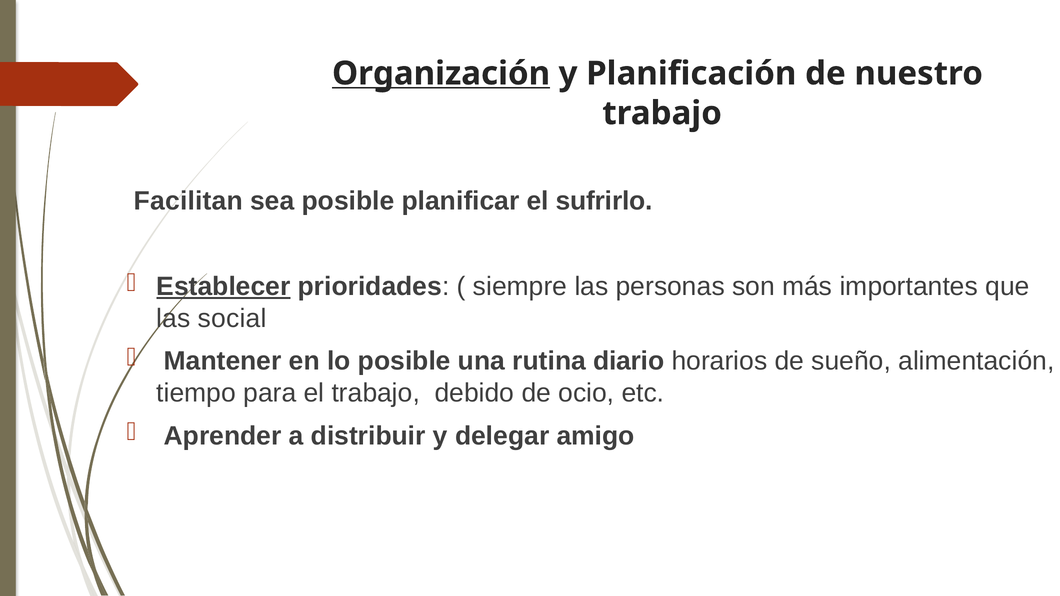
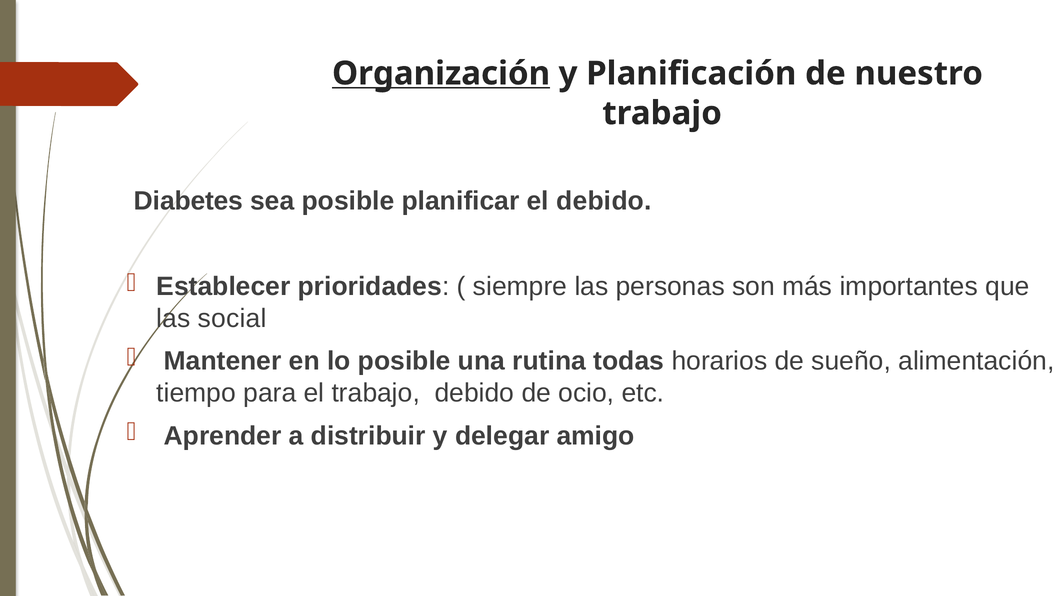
Facilitan: Facilitan -> Diabetes (188, 201)
el sufrirlo: sufrirlo -> debido (604, 201)
Establecer underline: present -> none (223, 287)
diario: diario -> todas (629, 361)
